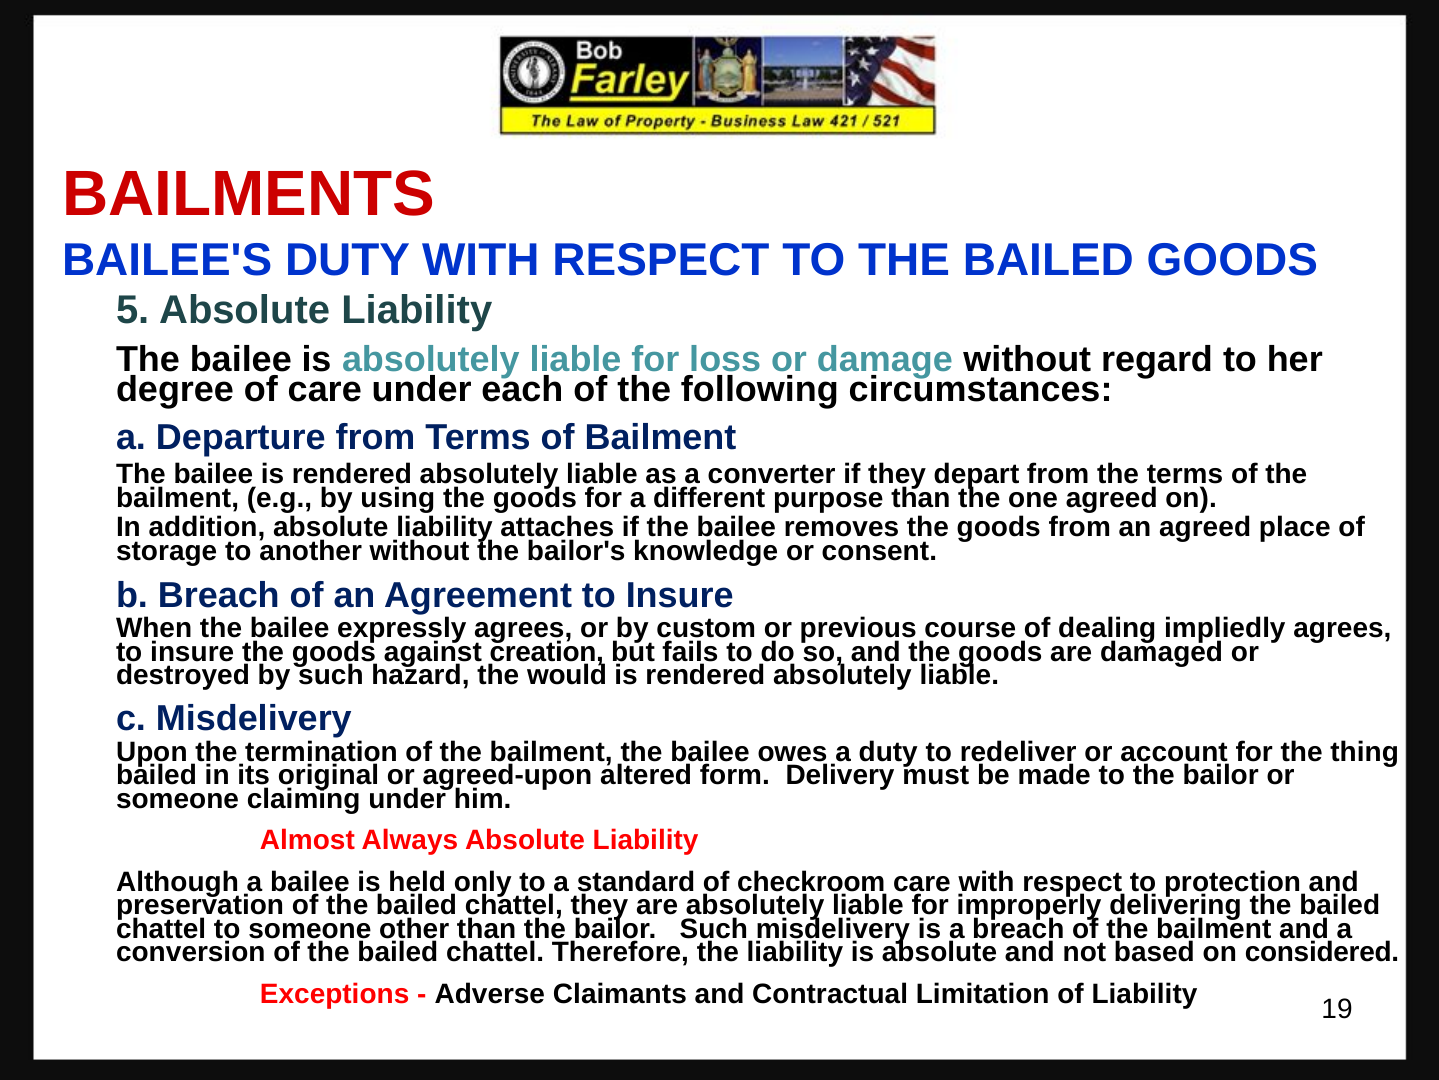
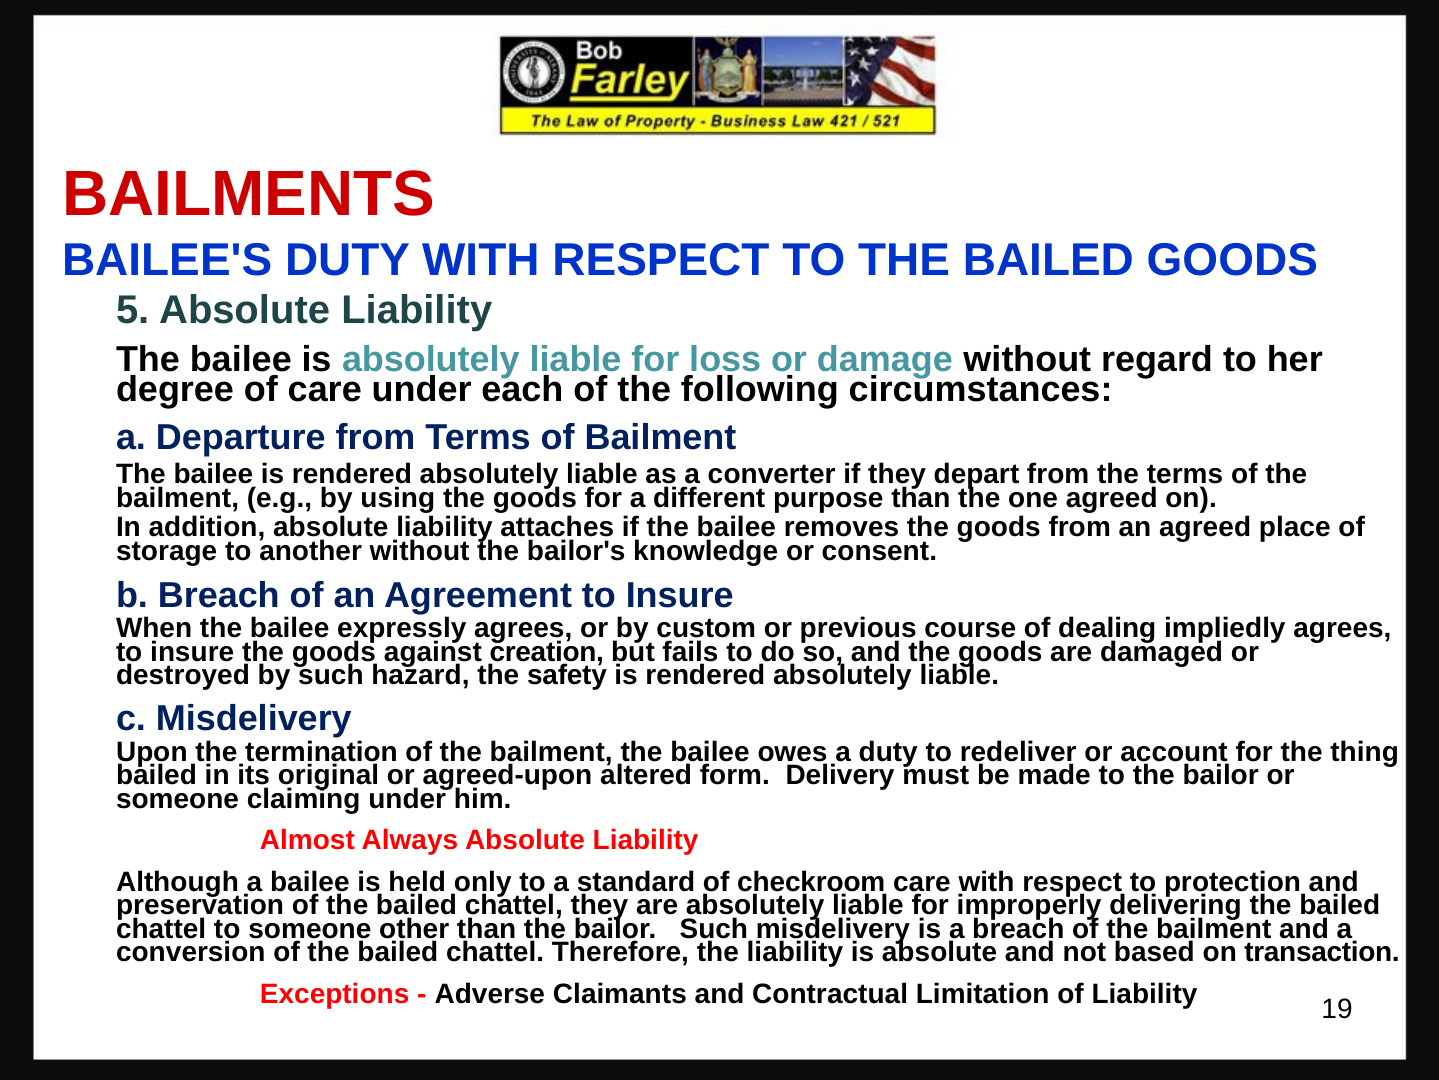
would: would -> safety (567, 675)
considered: considered -> transaction (1322, 952)
